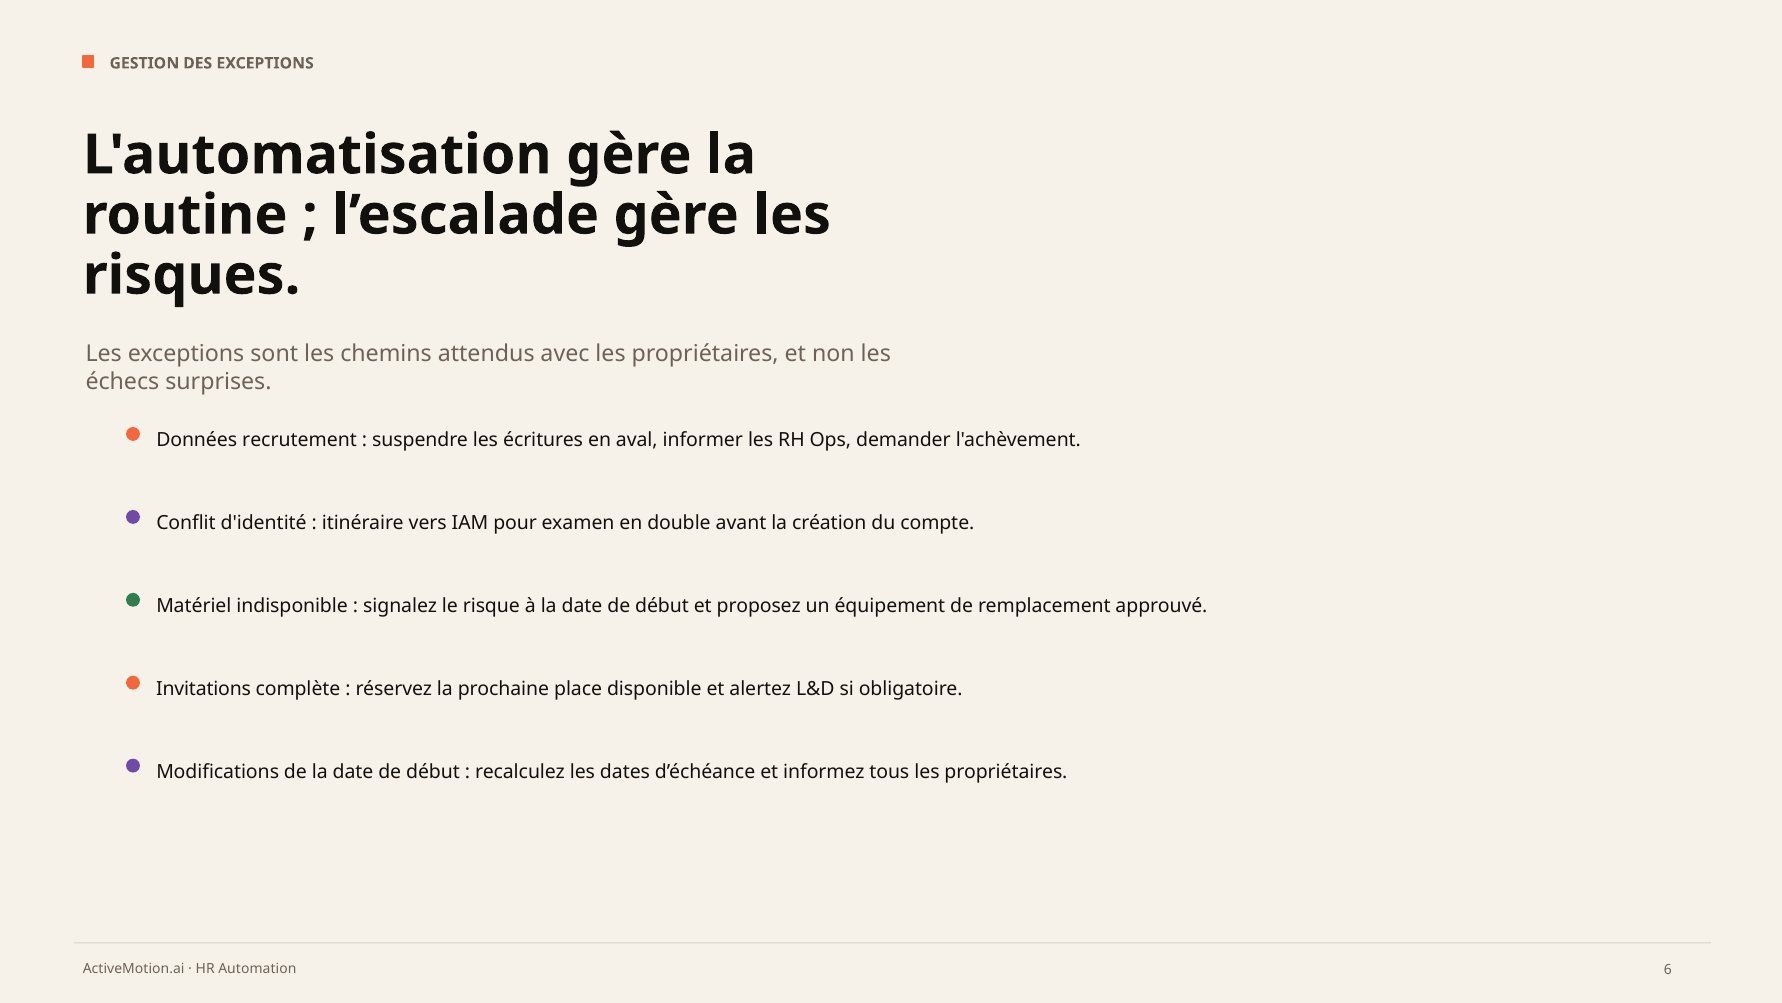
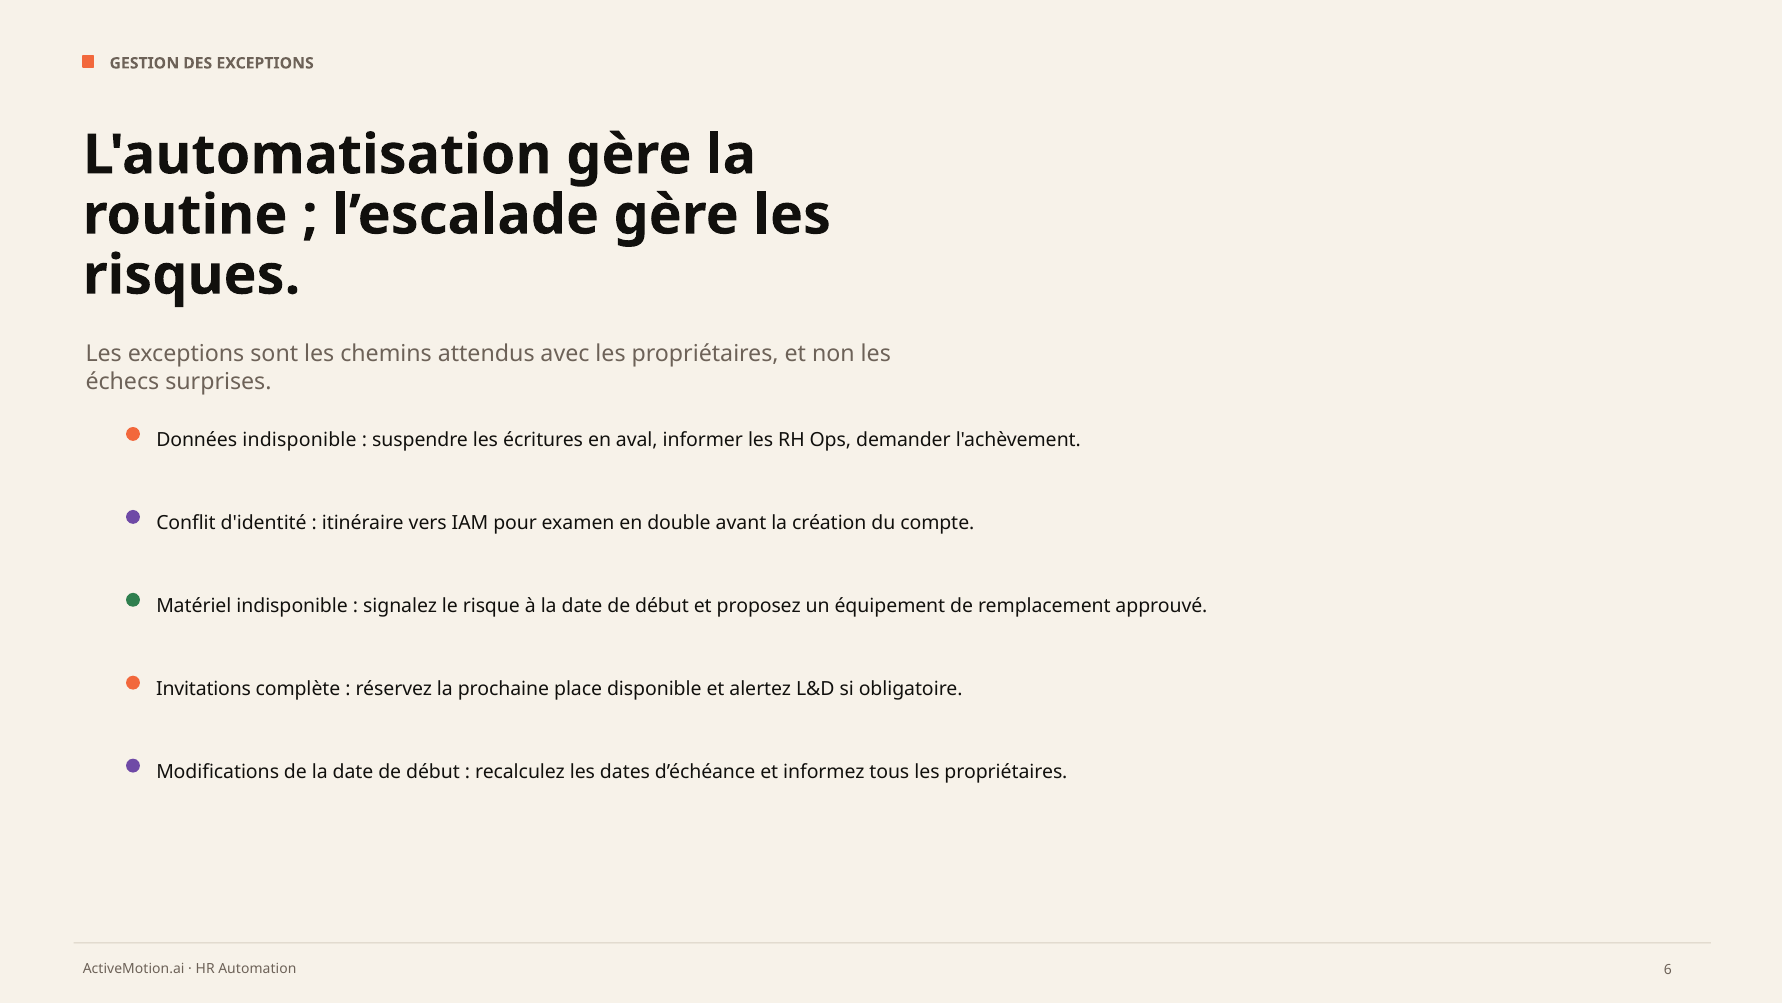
Données recrutement: recrutement -> indisponible (300, 440)
